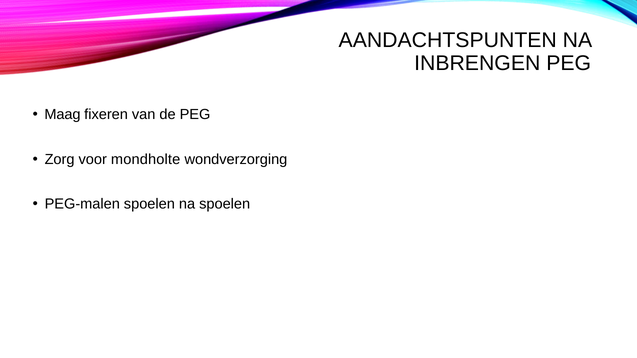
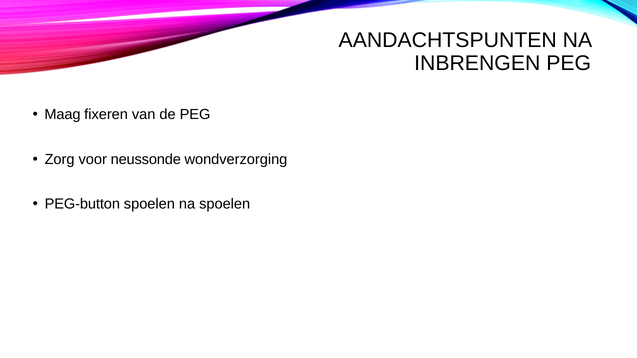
mondholte: mondholte -> neussonde (146, 159)
PEG-malen: PEG-malen -> PEG-button (82, 204)
